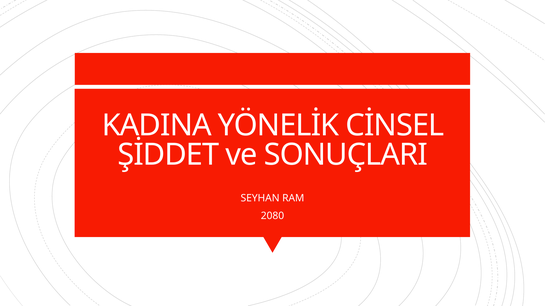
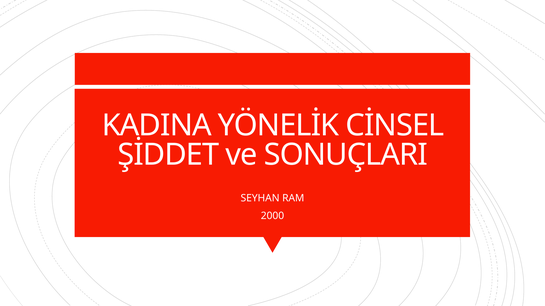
2080: 2080 -> 2000 (272, 216)
